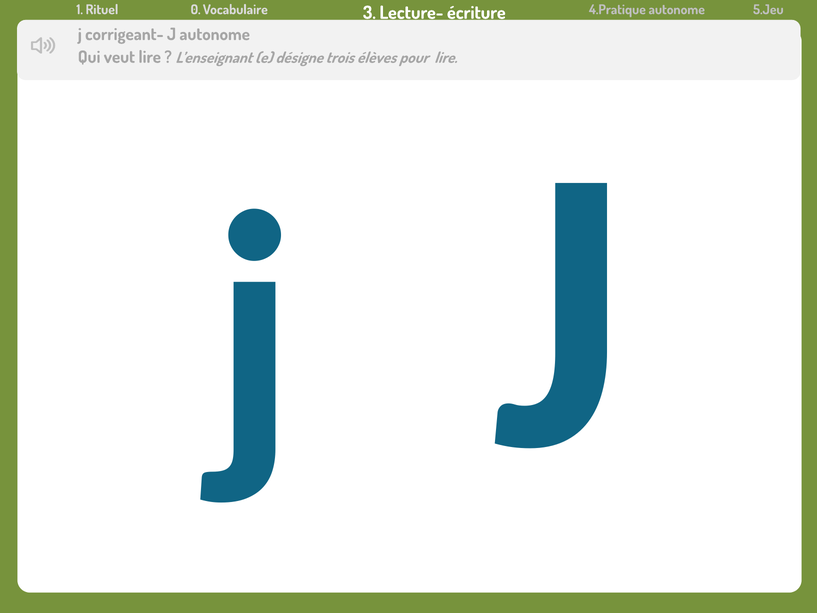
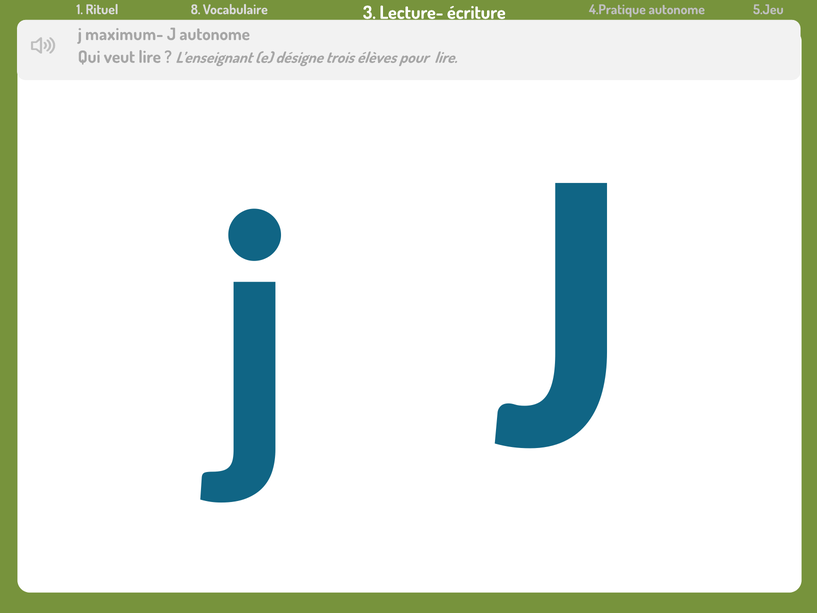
0: 0 -> 8 (196, 10)
corrigeant-: corrigeant- -> maximum- (124, 34)
